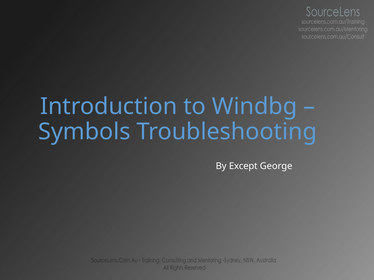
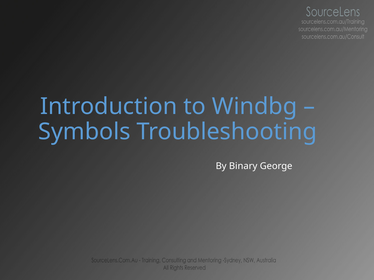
Except: Except -> Binary (243, 166)
